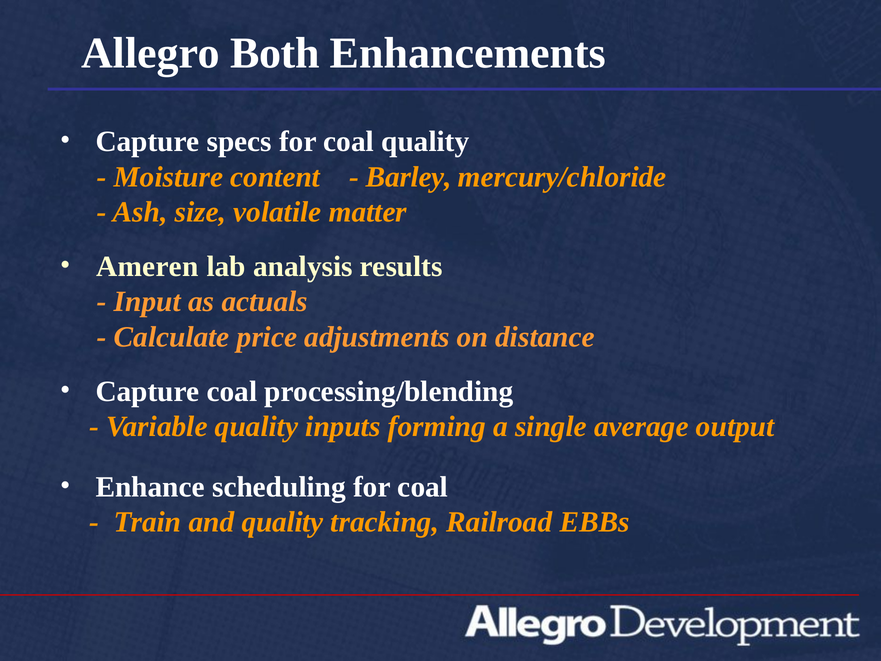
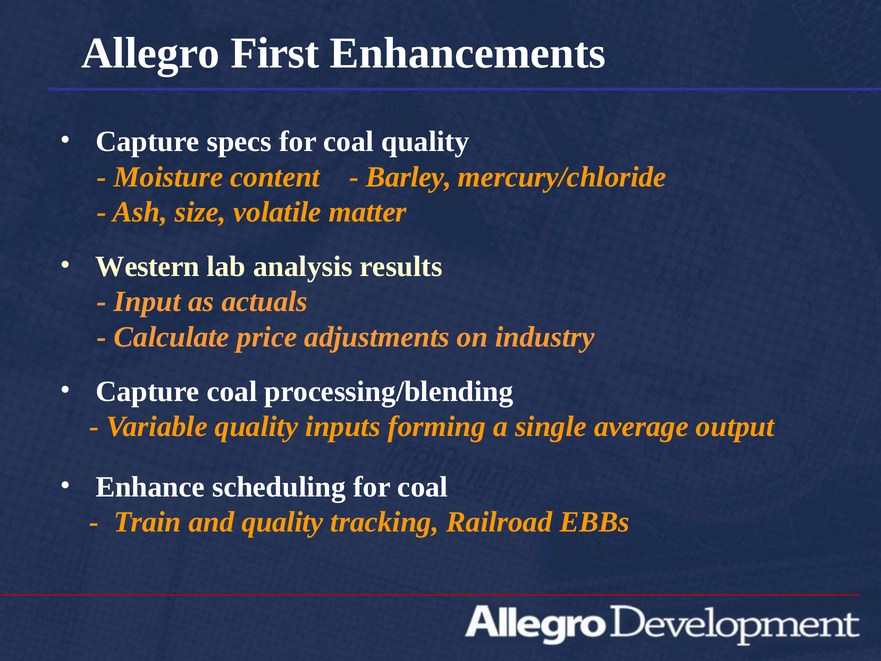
Both: Both -> First (275, 53)
Ameren: Ameren -> Western (148, 266)
distance: distance -> industry (545, 337)
